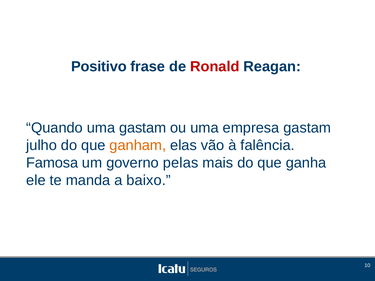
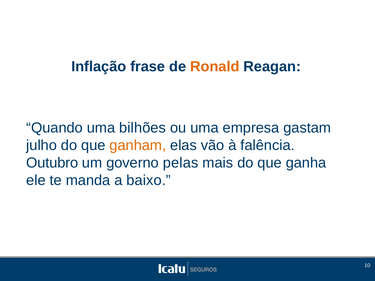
Positivo: Positivo -> Inflação (99, 67)
Ronald colour: red -> orange (215, 67)
uma gastam: gastam -> bilhões (143, 128)
Famosa: Famosa -> Outubro (52, 163)
